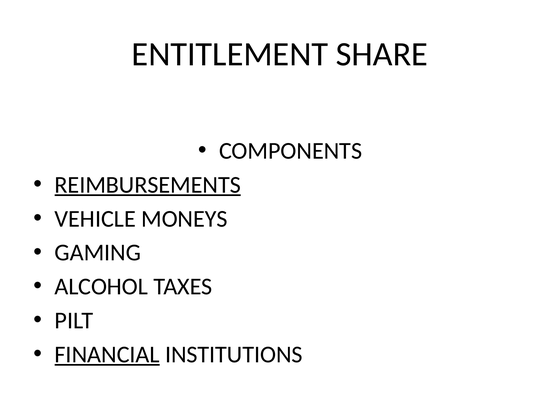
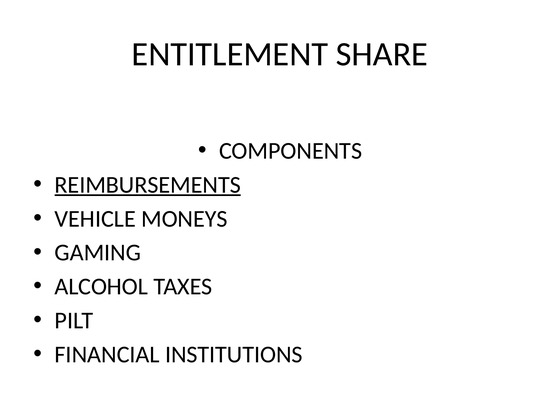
FINANCIAL underline: present -> none (107, 354)
